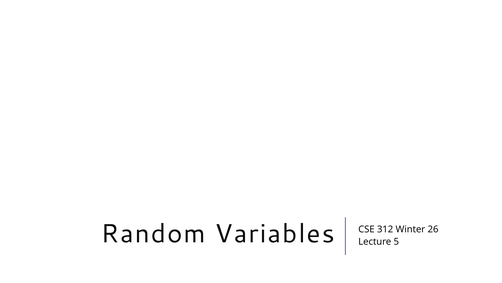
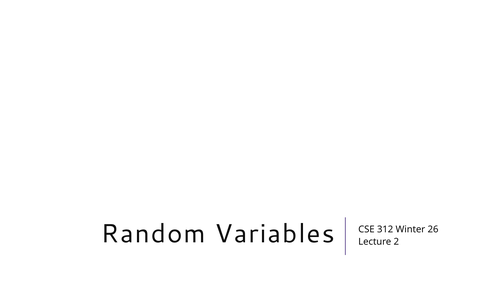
5: 5 -> 2 (396, 241)
